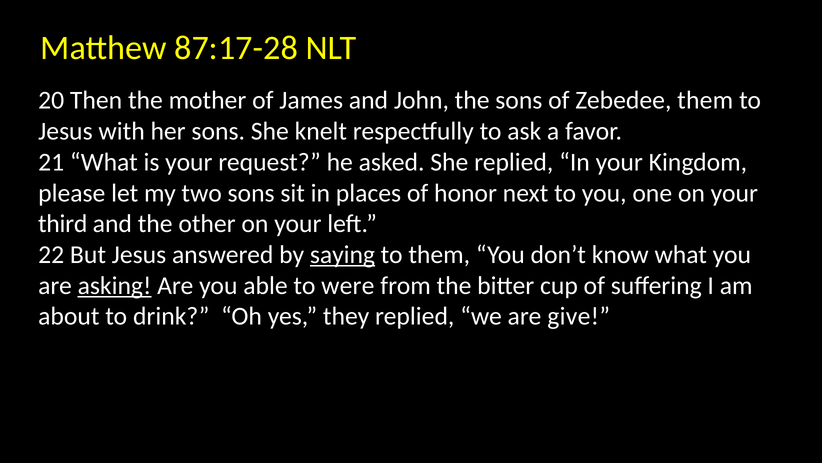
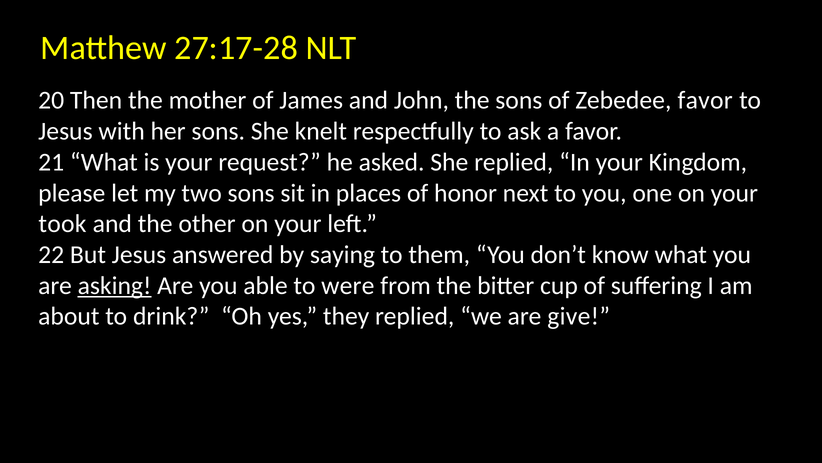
87:17-28: 87:17-28 -> 27:17-28 (236, 48)
Zebedee them: them -> favor (705, 100)
third: third -> took (62, 224)
saying underline: present -> none (342, 254)
